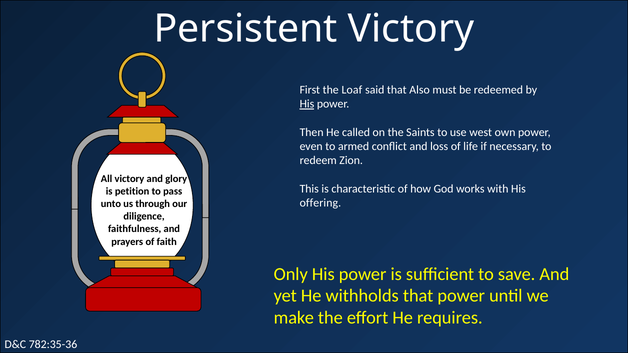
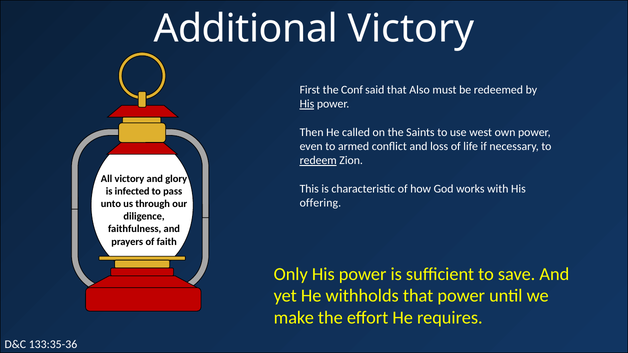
Persistent: Persistent -> Additional (246, 29)
Loaf: Loaf -> Conf (352, 90)
redeem underline: none -> present (318, 161)
petition: petition -> infected (132, 192)
782:35-36: 782:35-36 -> 133:35-36 (53, 344)
